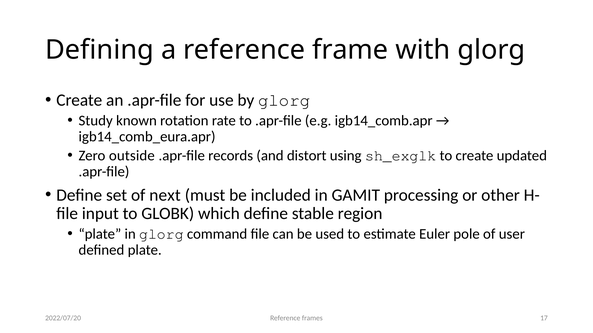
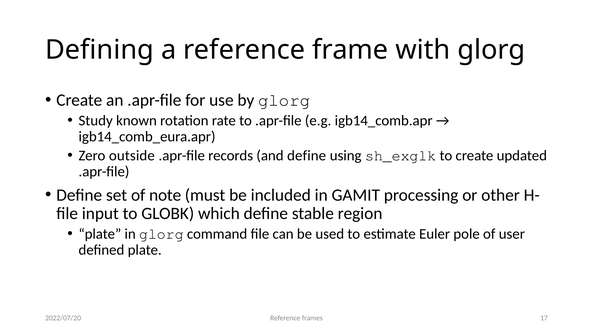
and distort: distort -> define (307, 156)
next: next -> note (165, 195)
